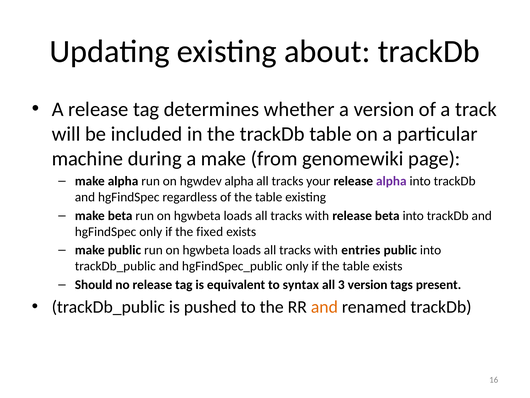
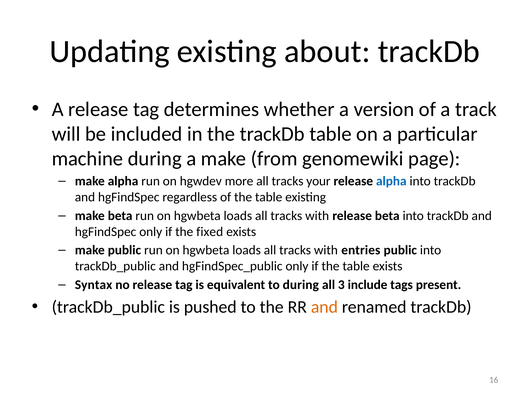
hgwdev alpha: alpha -> more (239, 181)
alpha colour: purple -> blue (391, 181)
Should: Should -> Syntax (94, 284)
to syntax: syntax -> during (301, 284)
3 version: version -> include (368, 284)
